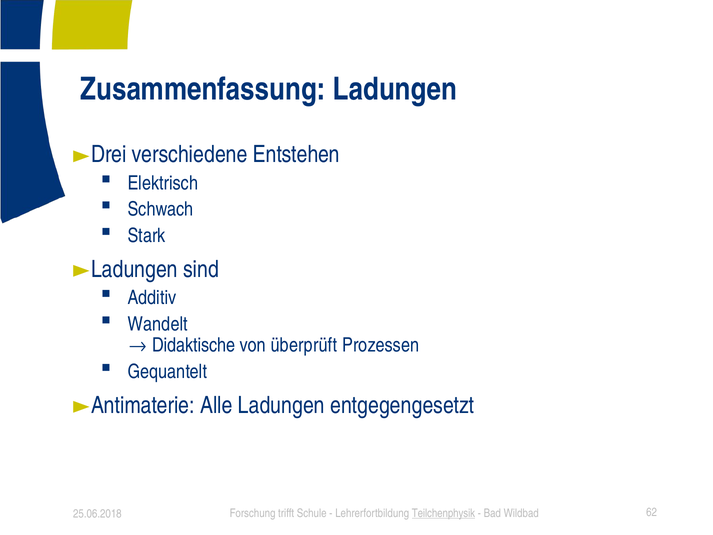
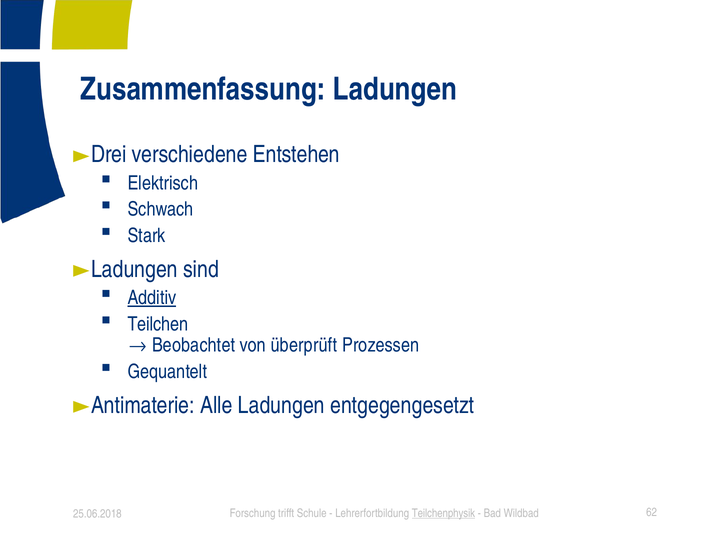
Additiv underline: none -> present (152, 298)
Wandelt: Wandelt -> Teilchen (158, 324)
Didaktische: Didaktische -> Beobachtet (194, 345)
